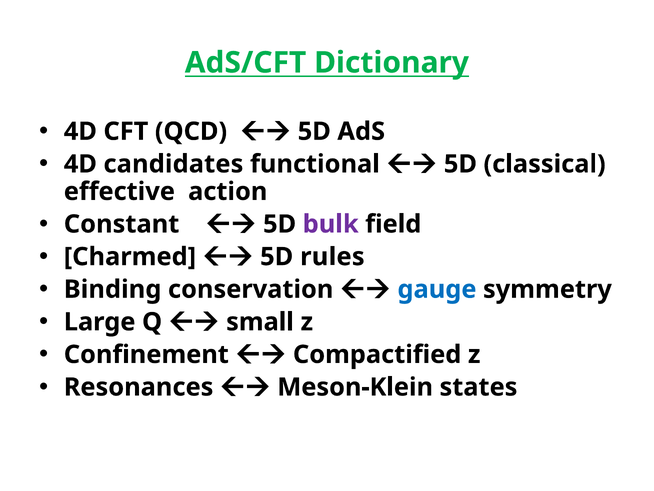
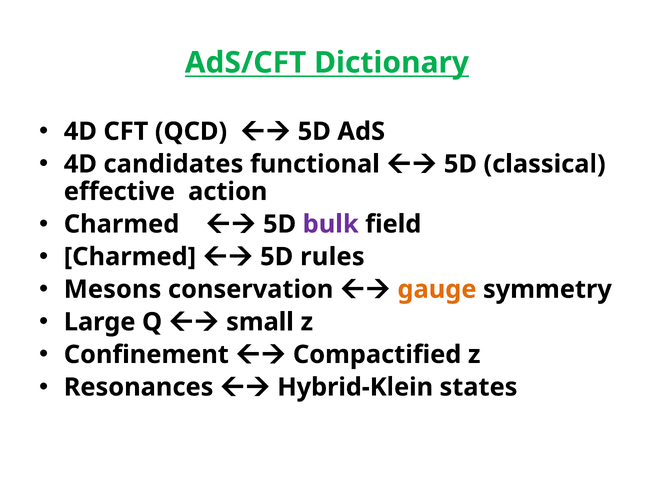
Constant: Constant -> Charmed (122, 224)
Binding: Binding -> Mesons (113, 289)
gauge colour: blue -> orange (437, 289)
Meson-Klein: Meson-Klein -> Hybrid-Klein (355, 387)
